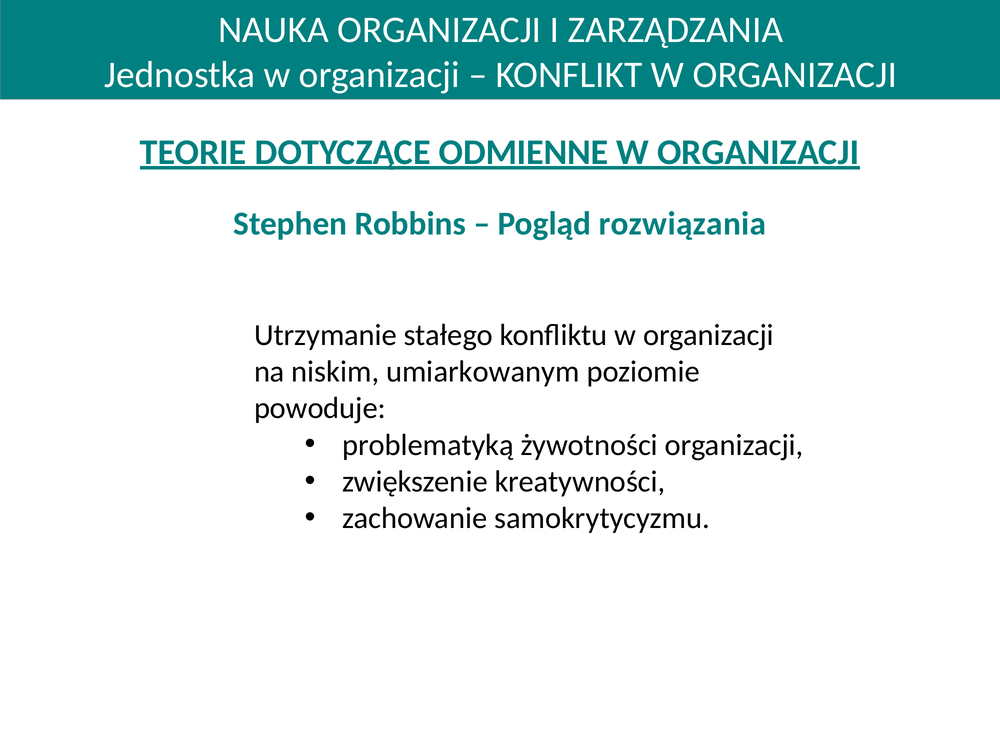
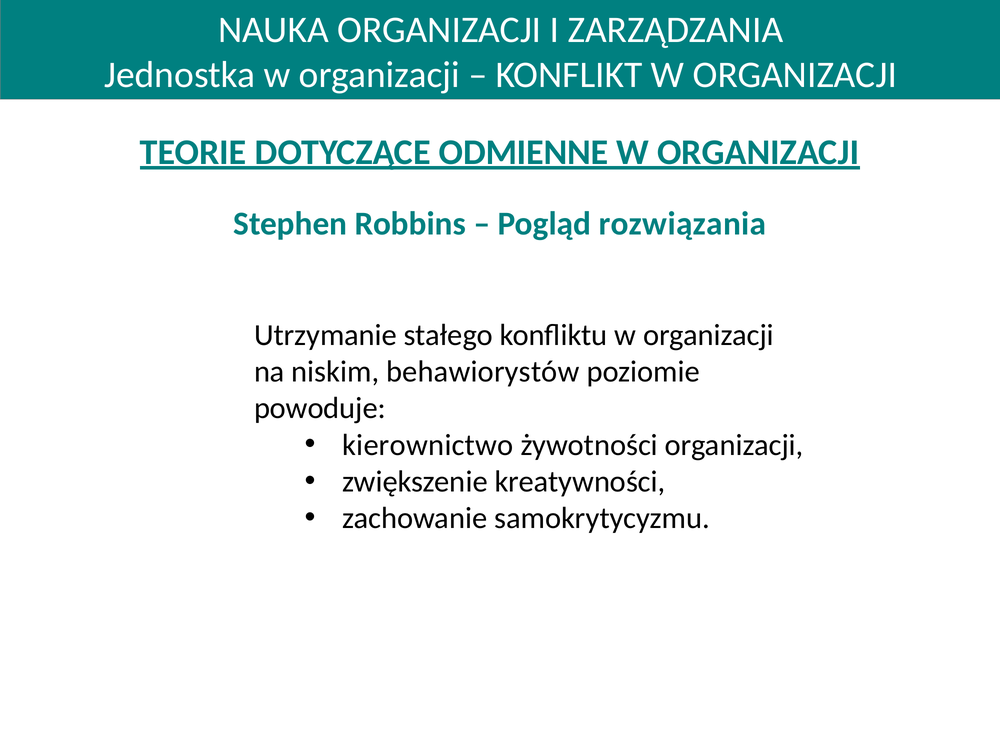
umiarkowanym: umiarkowanym -> behawiorystów (483, 372)
problematyką: problematyką -> kierownictwo (428, 445)
